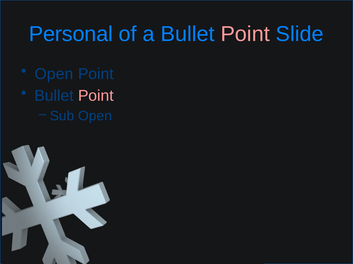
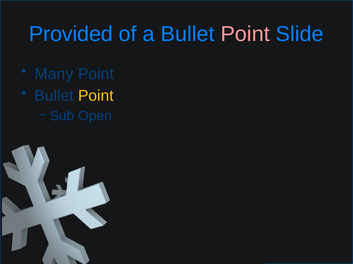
Personal: Personal -> Provided (71, 34)
Open: Open -> Many (54, 74)
Point colour: pink -> yellow (96, 96)
